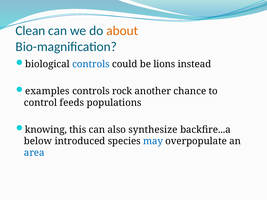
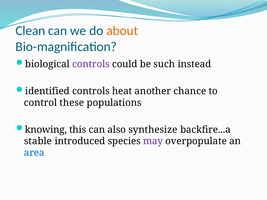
controls colour: blue -> purple (91, 64)
lions: lions -> such (164, 64)
examples: examples -> identified (47, 91)
rock: rock -> heat (122, 91)
feeds: feeds -> these (72, 103)
below: below -> stable (38, 141)
may colour: blue -> purple (153, 141)
